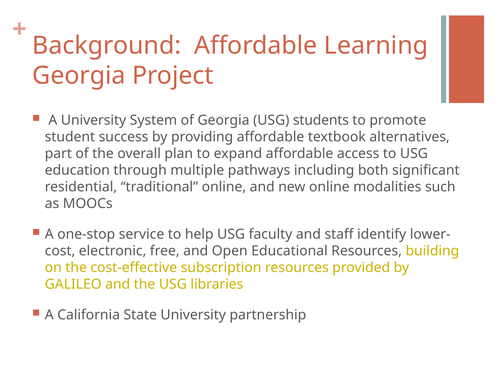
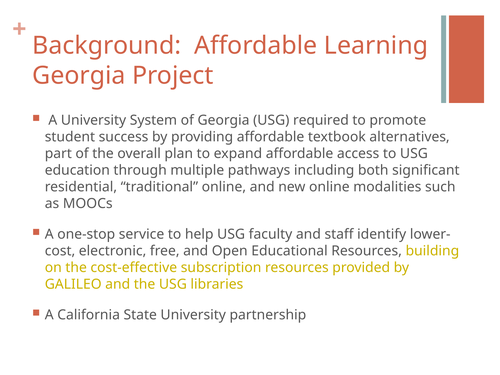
students: students -> required (321, 120)
